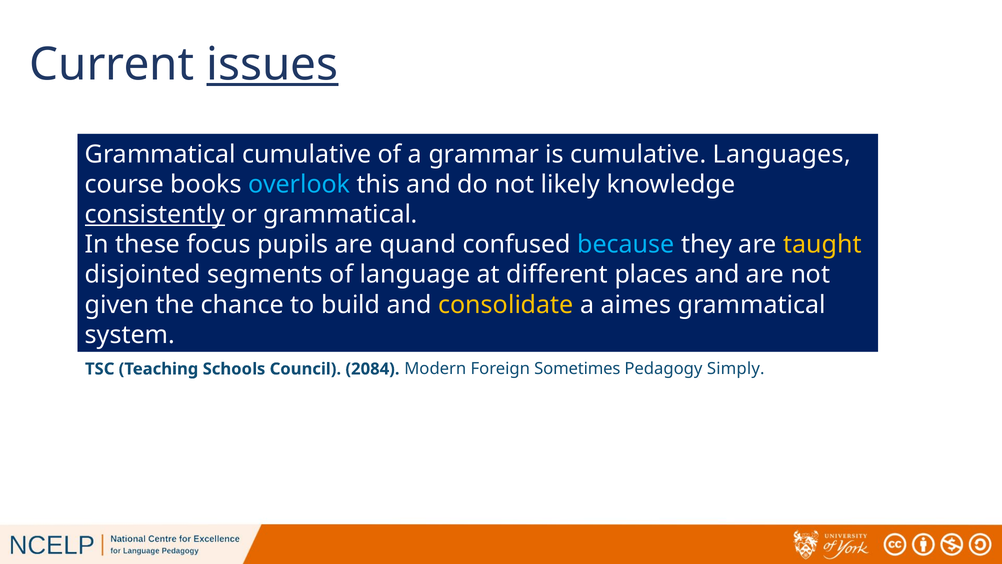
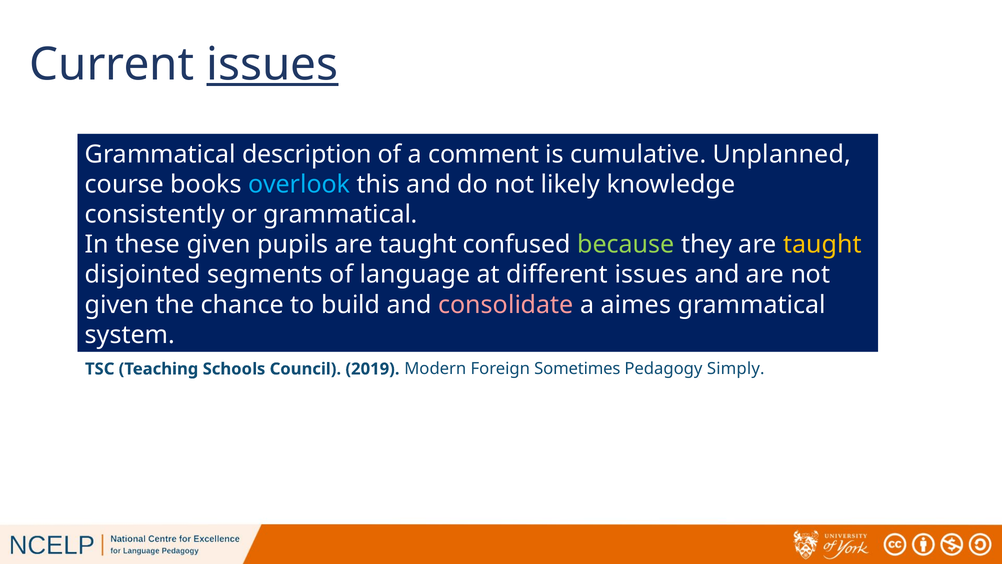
Grammatical cumulative: cumulative -> description (307, 154)
grammar: grammar -> comment (484, 154)
Languages: Languages -> Unplanned (782, 154)
consistently underline: present -> none (155, 214)
these focus: focus -> given (219, 244)
pupils are quand: quand -> taught (418, 244)
because colour: light blue -> light green (626, 244)
different places: places -> issues (651, 274)
consolidate colour: yellow -> pink (506, 305)
2084: 2084 -> 2019 (372, 369)
